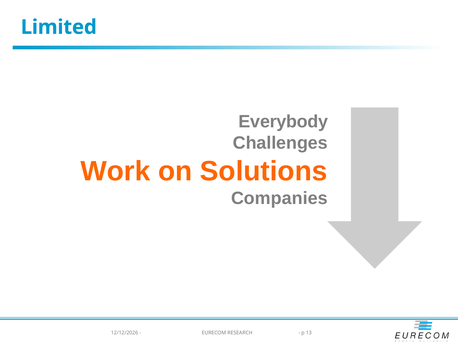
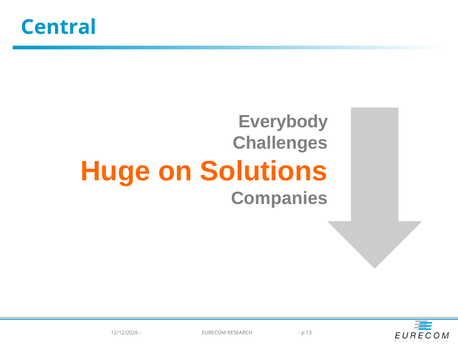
Limited: Limited -> Central (59, 27)
Work: Work -> Huge (115, 171)
